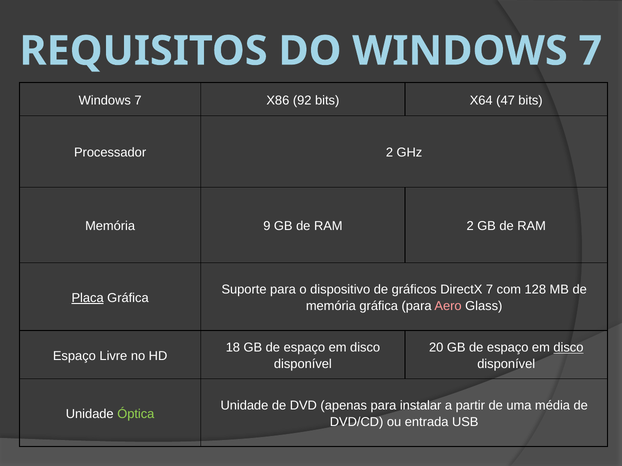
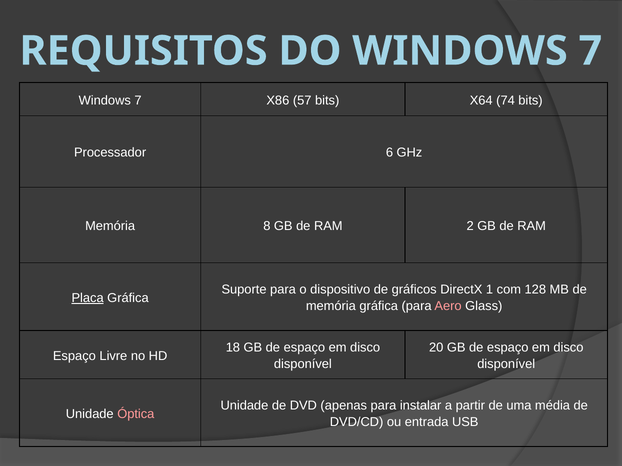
92: 92 -> 57 (302, 100)
47: 47 -> 74 (506, 100)
Processador 2: 2 -> 6 (389, 153)
9: 9 -> 8 (267, 226)
DirectX 7: 7 -> 1 (490, 290)
disco underline: present -> none (568, 348)
Óptica colour: light green -> pink (136, 414)
